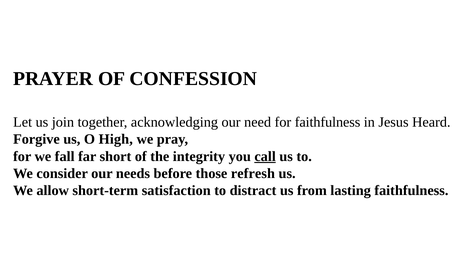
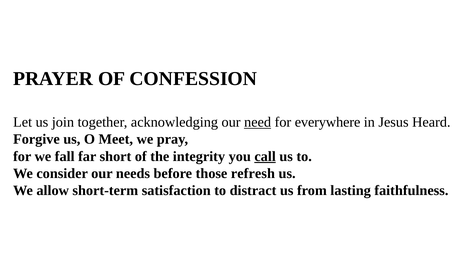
need underline: none -> present (258, 122)
for faithfulness: faithfulness -> everywhere (328, 122)
High: High -> Meet (116, 140)
